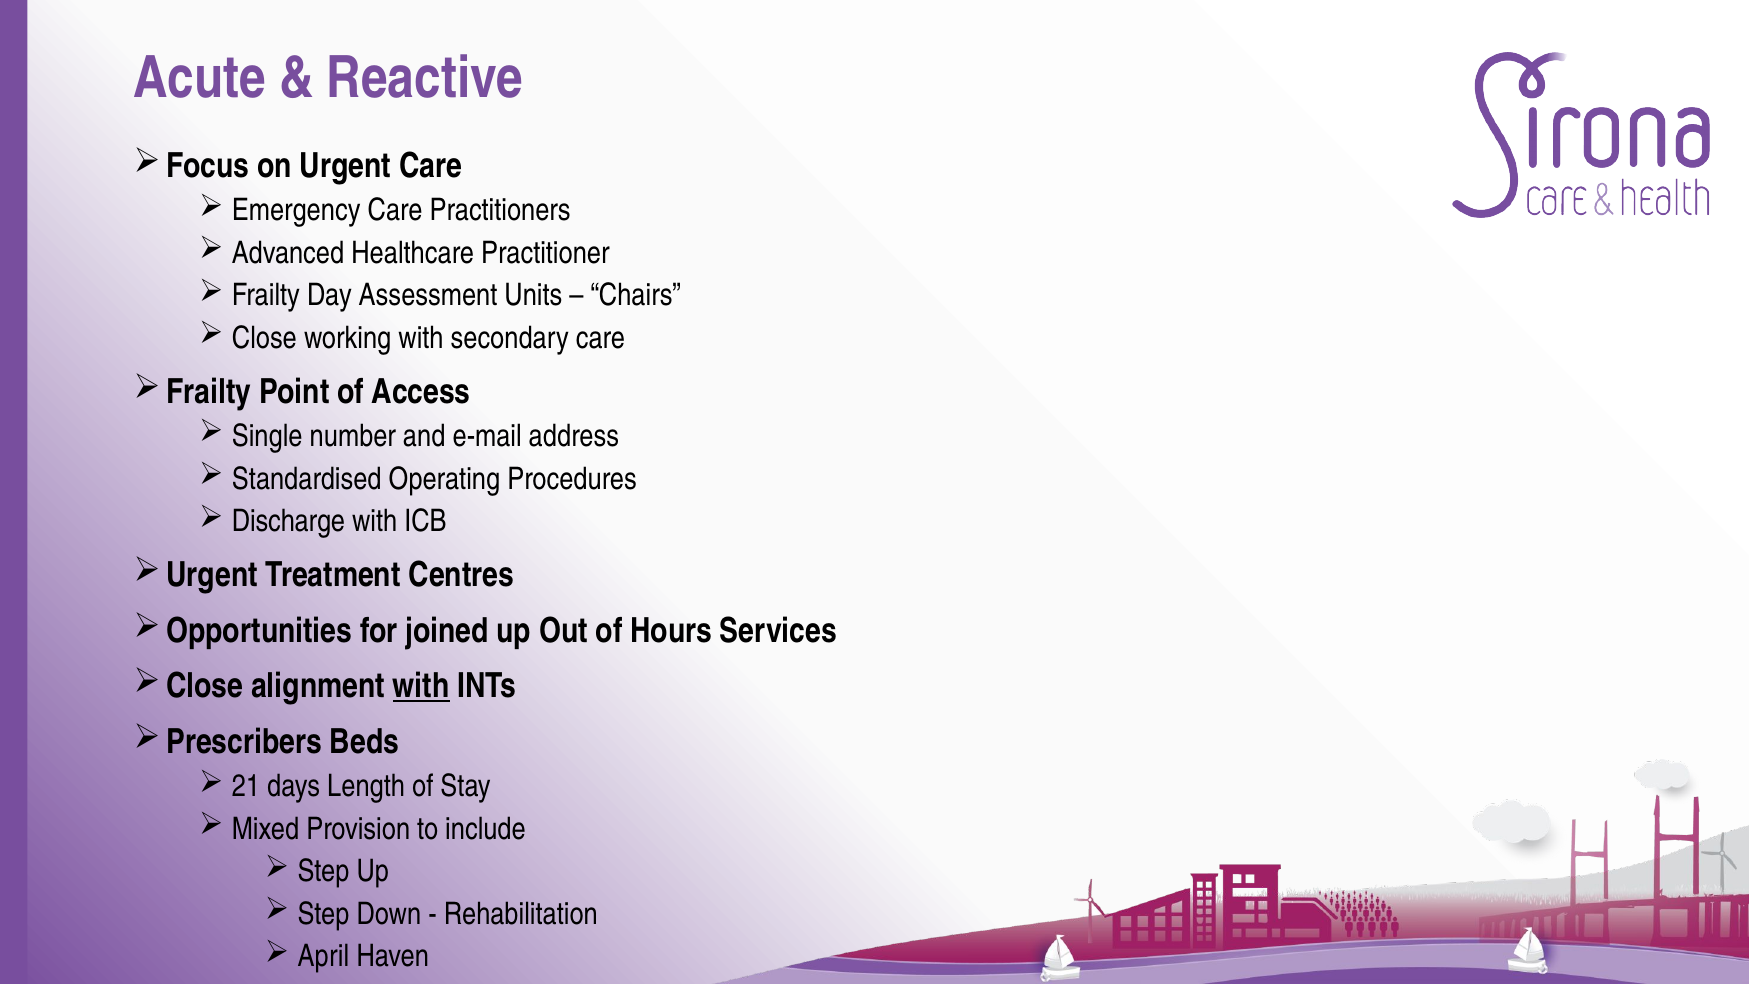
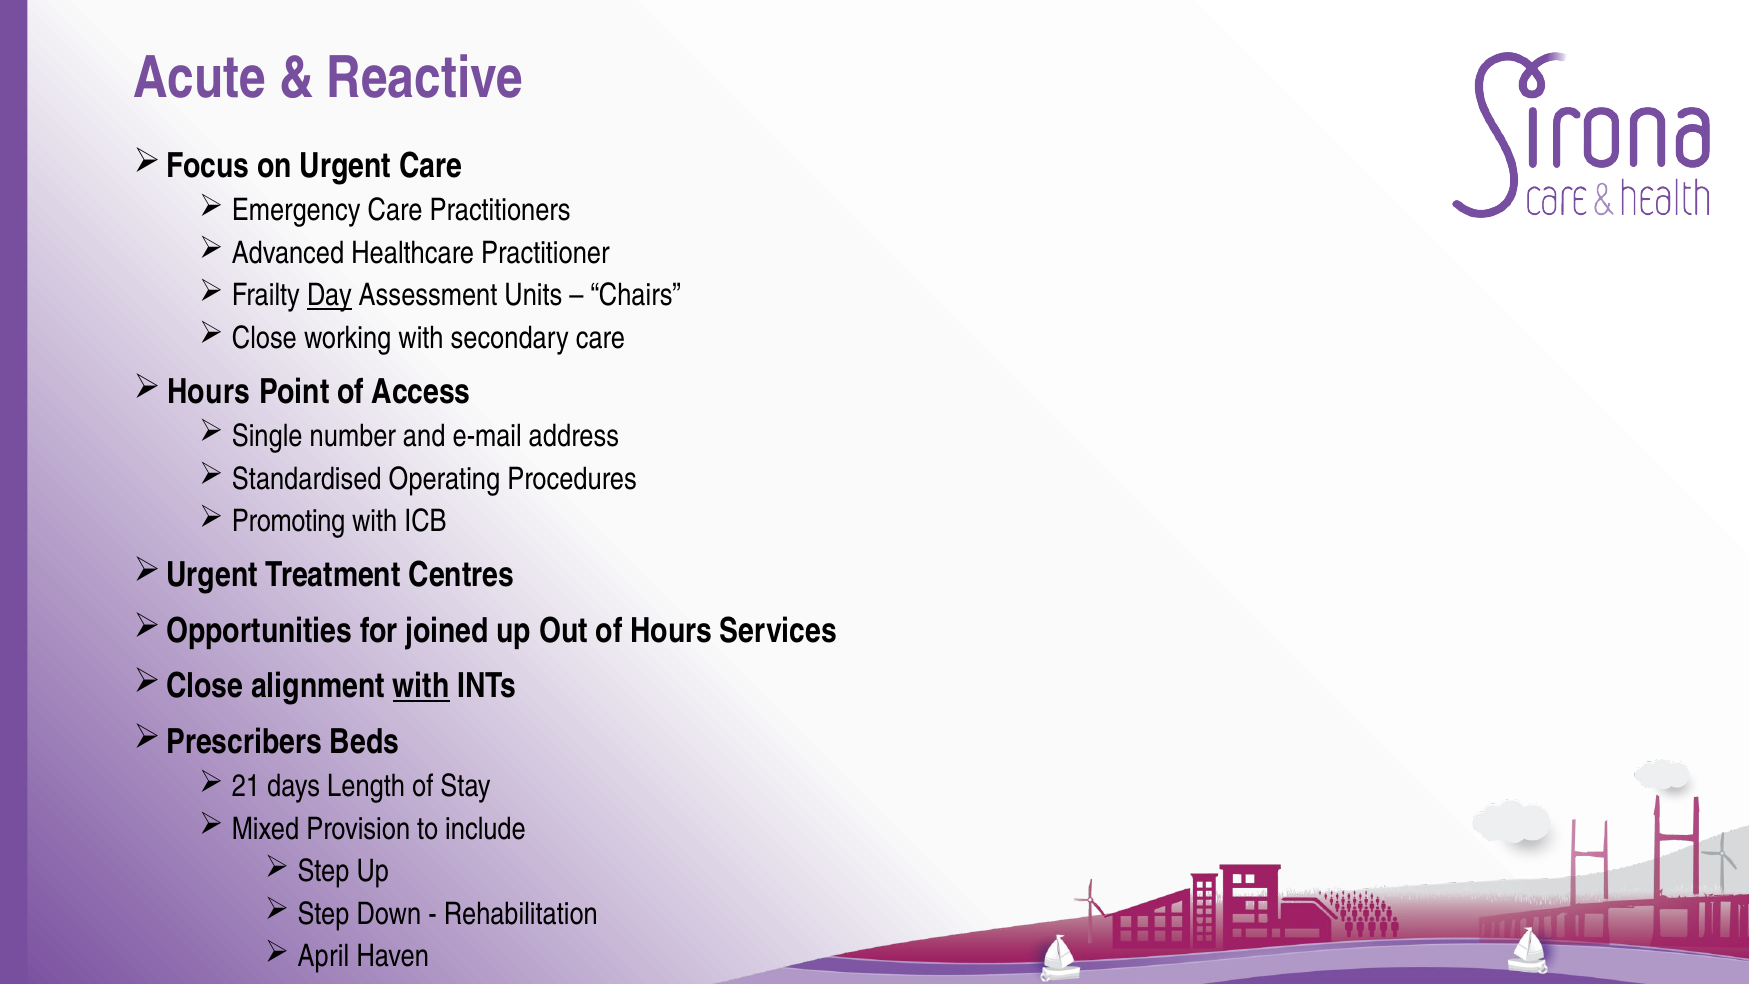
Day underline: none -> present (329, 295)
Frailty: Frailty -> Hours (209, 392)
Discharge: Discharge -> Promoting (289, 521)
